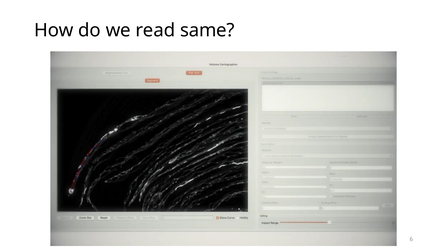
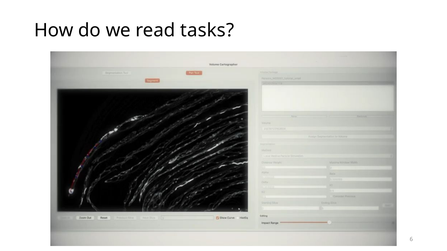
same: same -> tasks (207, 30)
